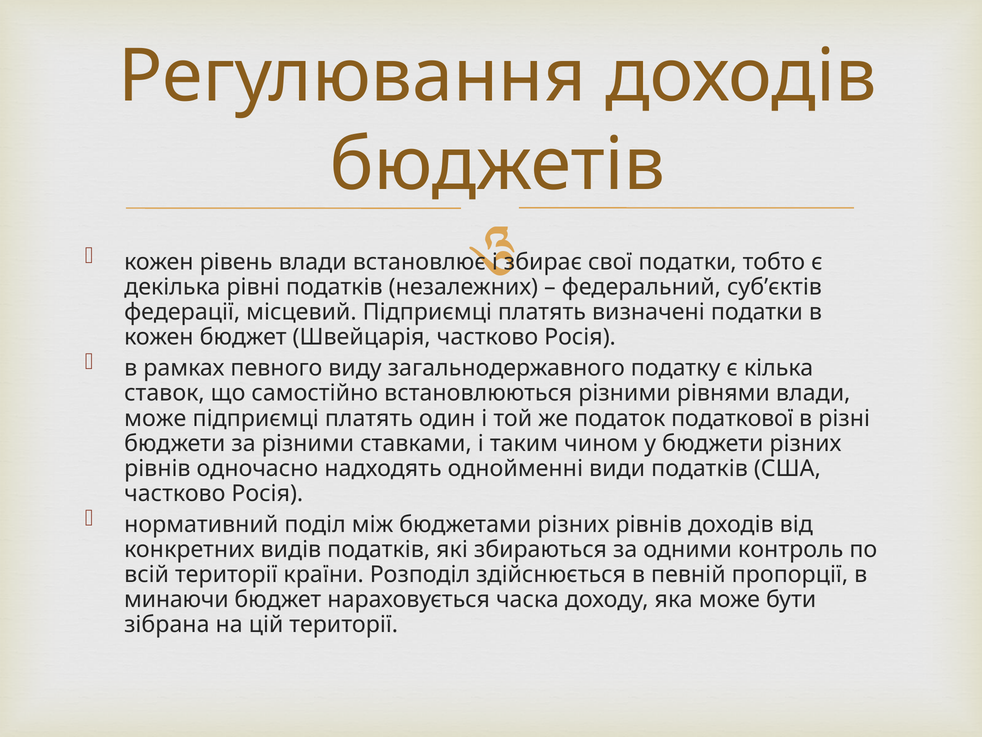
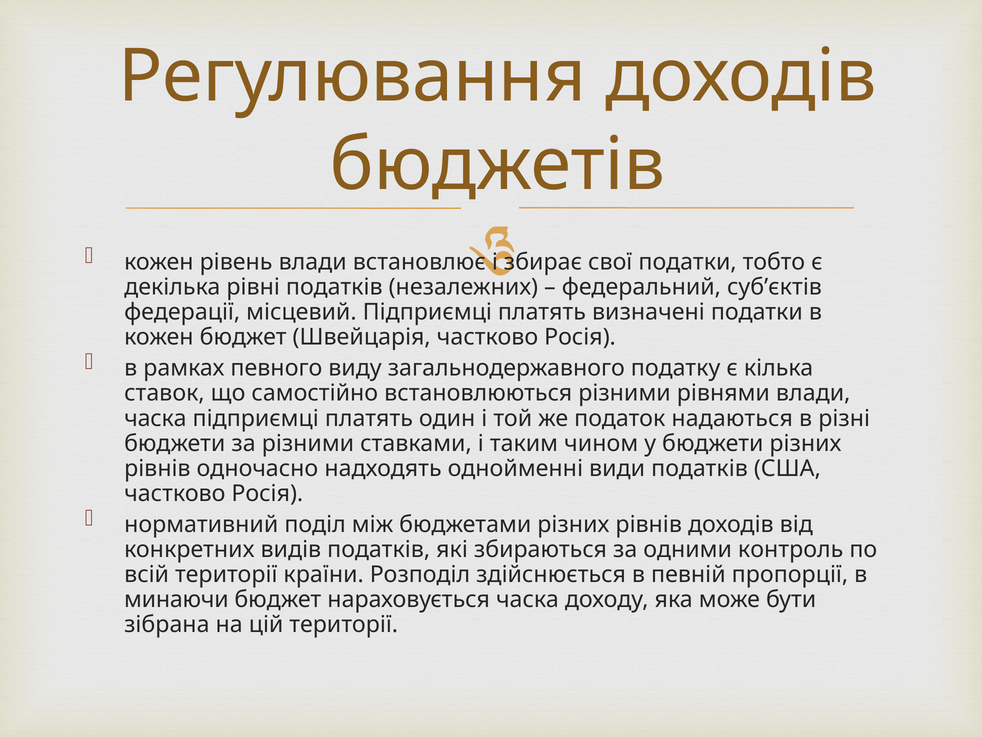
може: може -> часка (155, 418)
податкової: податкової -> надаються (732, 418)
